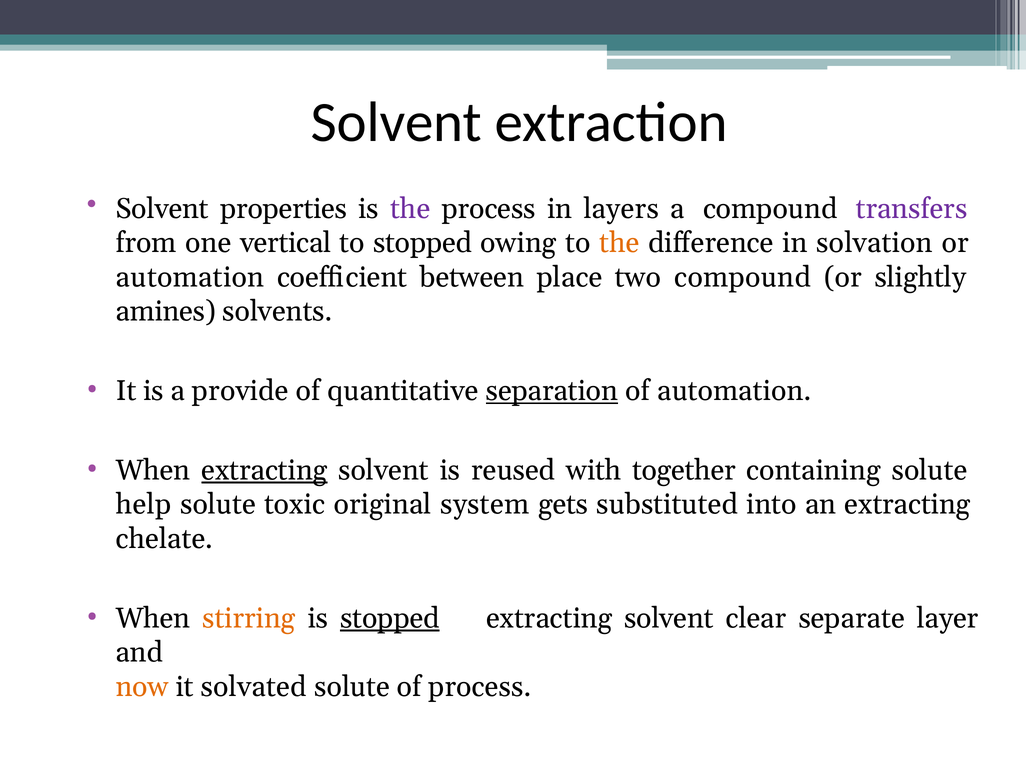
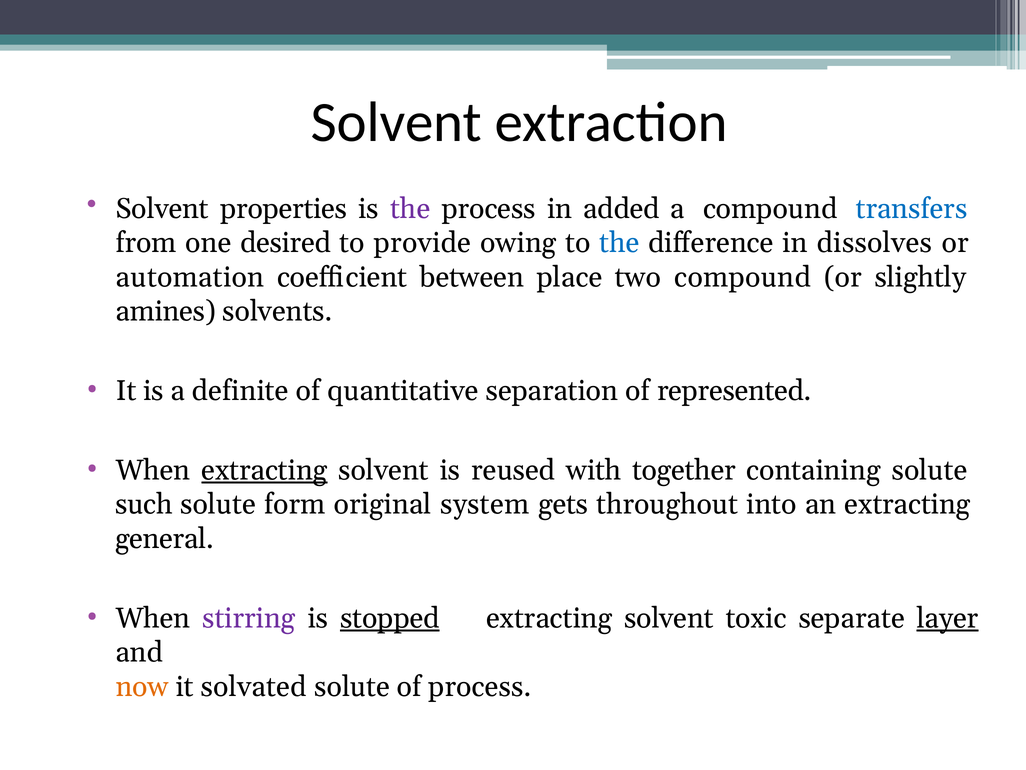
layers: layers -> added (621, 209)
transfers colour: purple -> blue (912, 209)
vertical: vertical -> desired (286, 243)
to stopped: stopped -> provide (422, 243)
the colour: orange -> blue (619, 243)
solvation: solvation -> dissolves (874, 243)
provide: provide -> definite (240, 391)
separation underline: present -> none (552, 391)
of automation: automation -> represented (734, 391)
help: help -> such (144, 504)
toxic: toxic -> form (295, 504)
substituted: substituted -> throughout (667, 504)
chelate: chelate -> general (165, 538)
stirring colour: orange -> purple (249, 618)
clear: clear -> toxic (756, 618)
layer underline: none -> present (947, 618)
